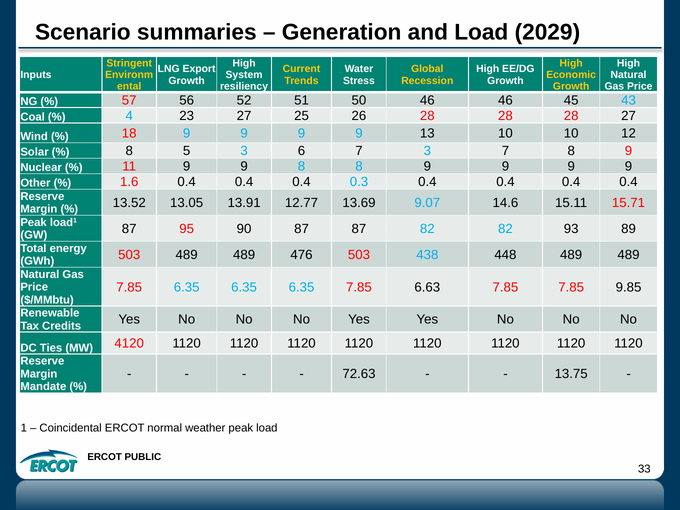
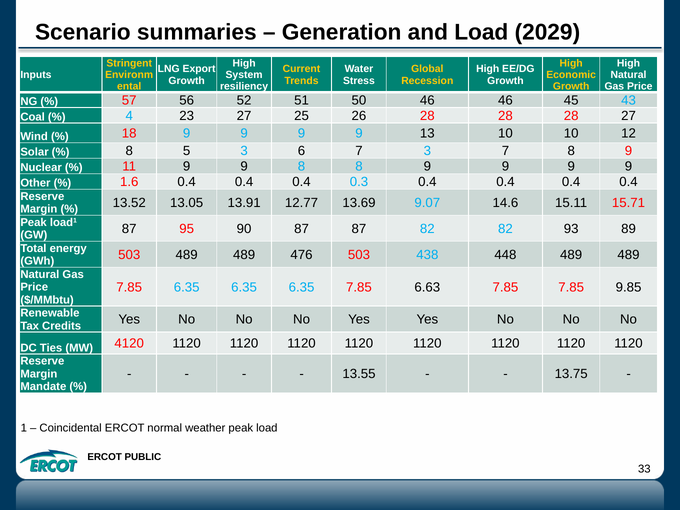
72.63: 72.63 -> 13.55 (359, 374)
